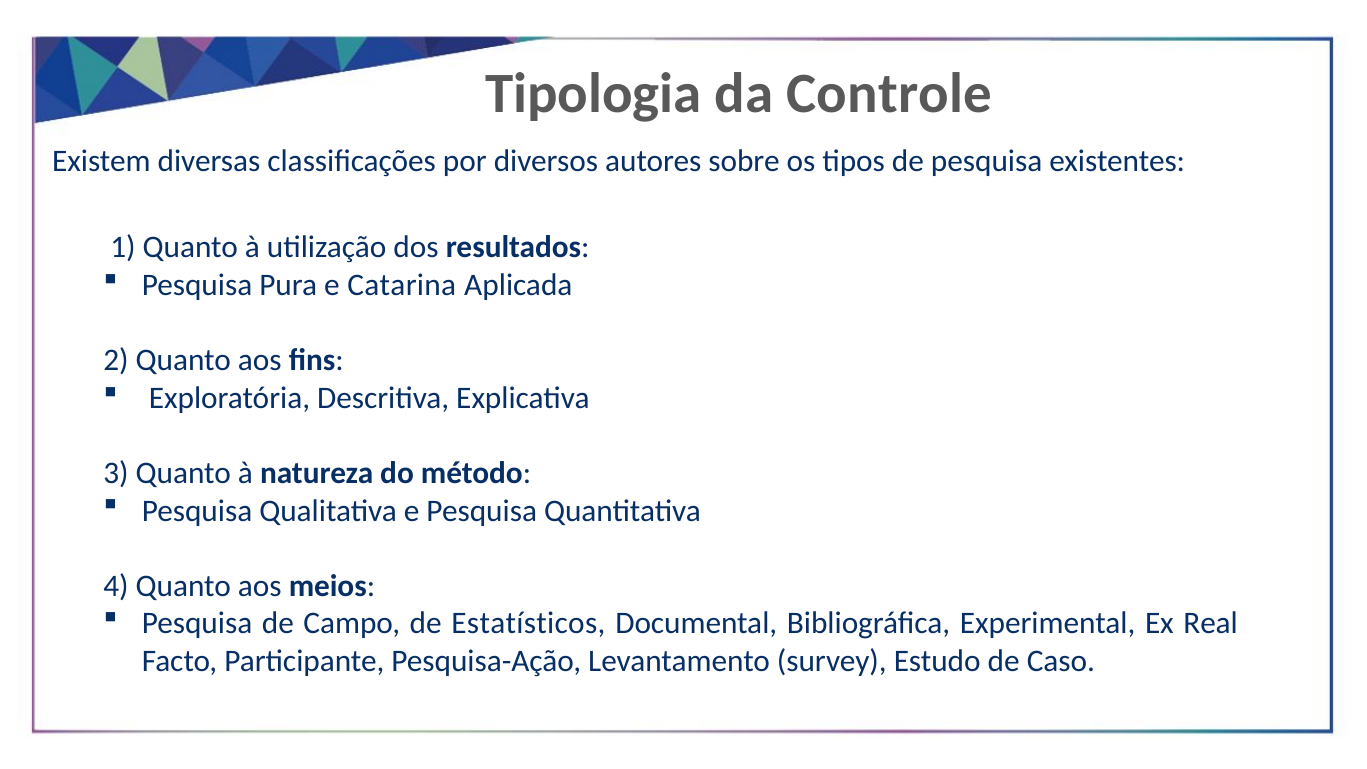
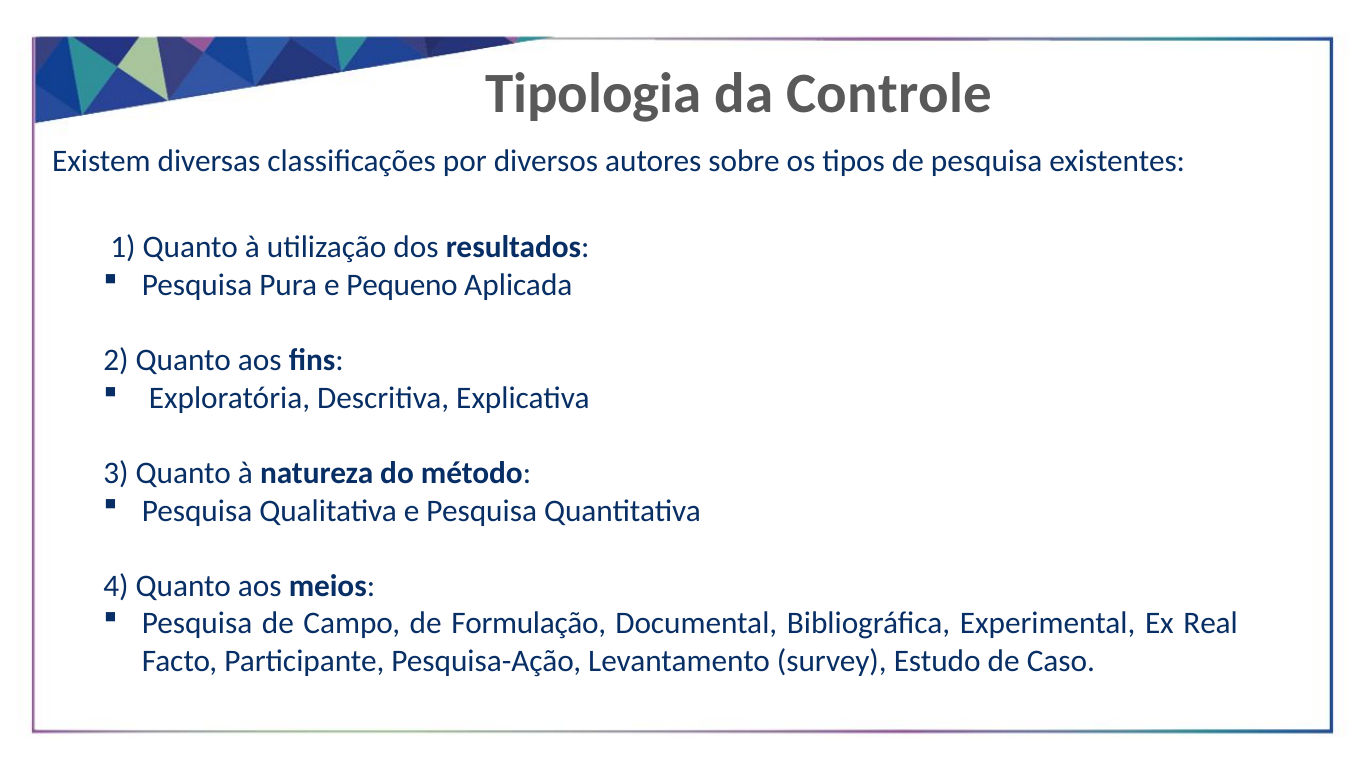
Catarina: Catarina -> Pequeno (402, 285)
Estatísticos: Estatísticos -> Formulação (529, 623)
